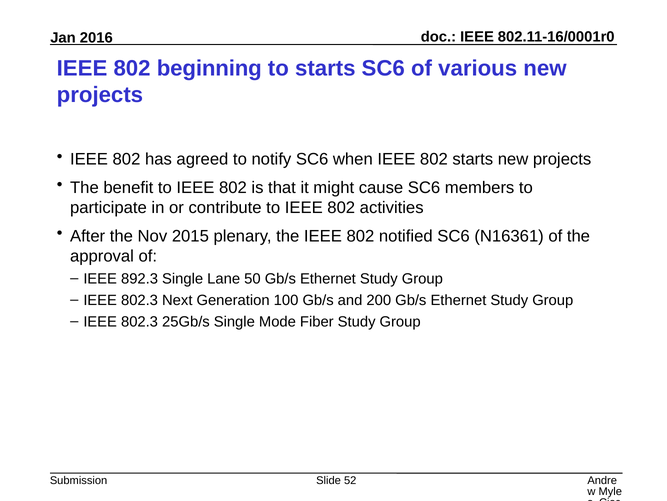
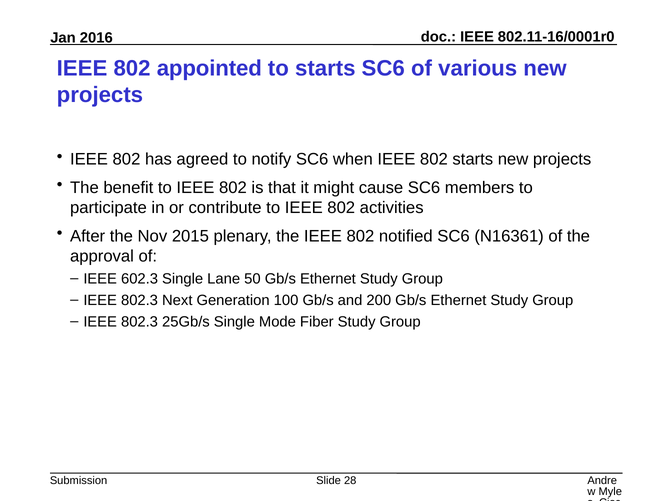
beginning: beginning -> appointed (209, 68)
892.3: 892.3 -> 602.3 (140, 278)
52: 52 -> 28 (350, 480)
